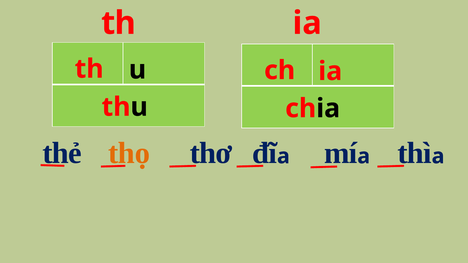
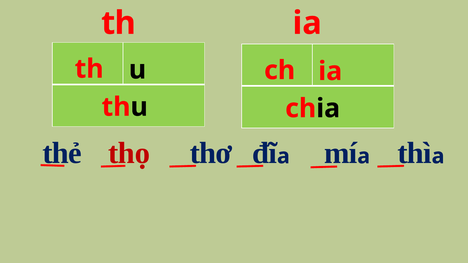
thọ colour: orange -> red (129, 153)
